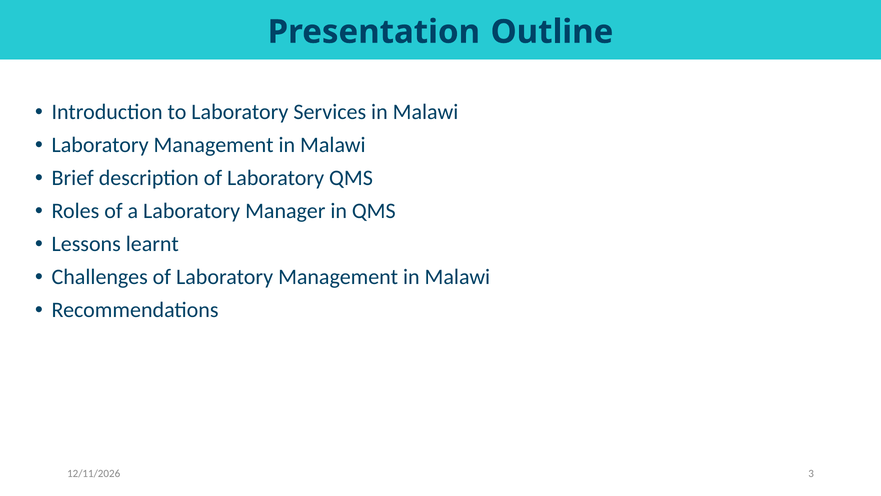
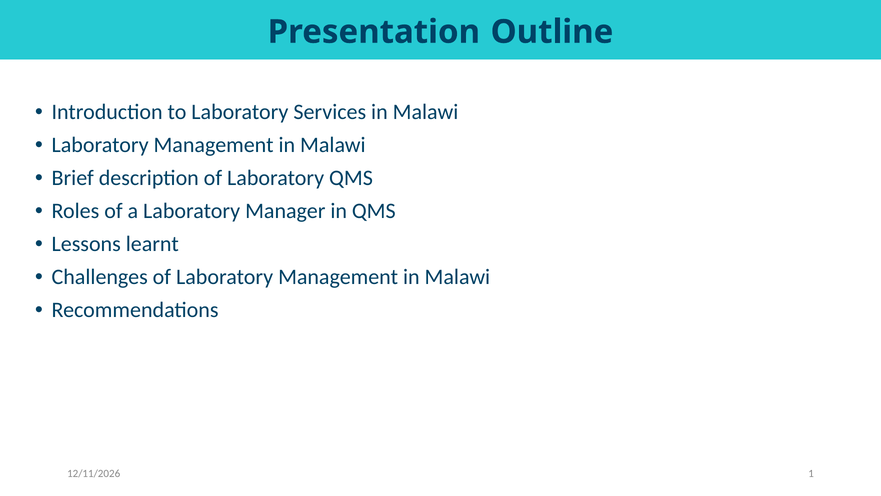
3: 3 -> 1 (811, 473)
